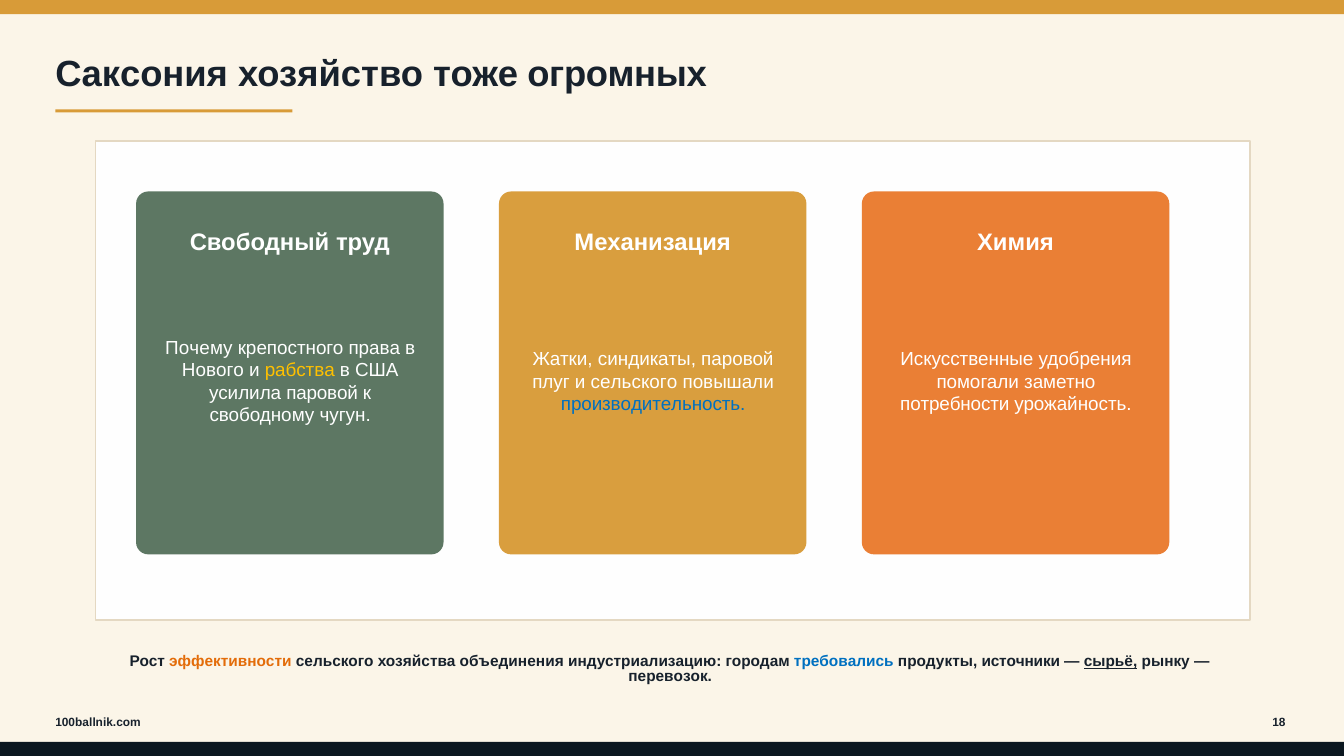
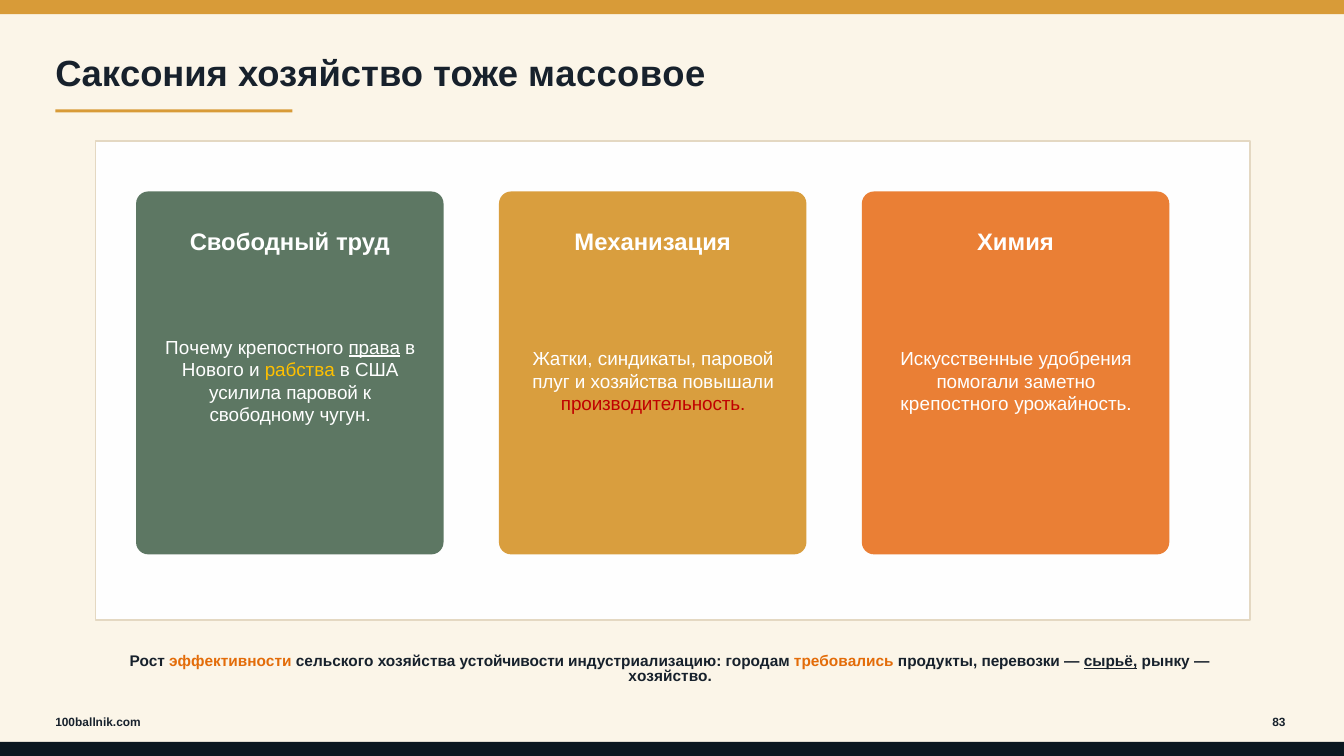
огромных: огромных -> массовое (617, 74)
права underline: none -> present (374, 348)
и сельского: сельского -> хозяйства (634, 382)
производительность colour: blue -> red (653, 404)
потребности: потребности -> крепостного (955, 404)
объединения: объединения -> устойчивости (512, 662)
требовались colour: blue -> orange (844, 662)
источники: источники -> перевозки (1021, 662)
перевозок: перевозок -> хозяйство (670, 677)
18: 18 -> 83 (1279, 723)
